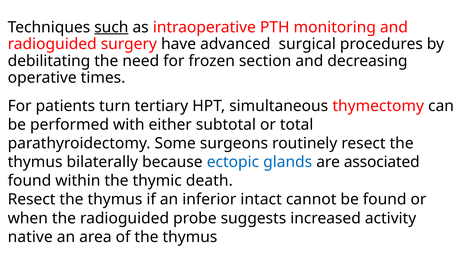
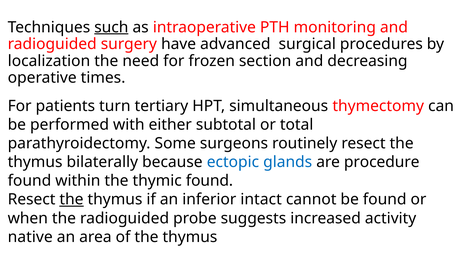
debilitating: debilitating -> localization (49, 61)
associated: associated -> procedure (382, 162)
thymic death: death -> found (209, 181)
the underline: none -> present (72, 199)
